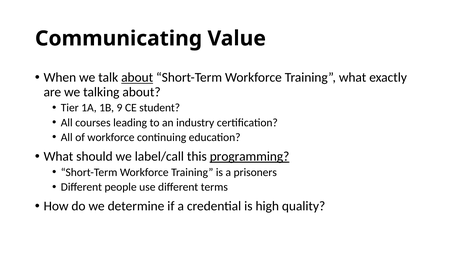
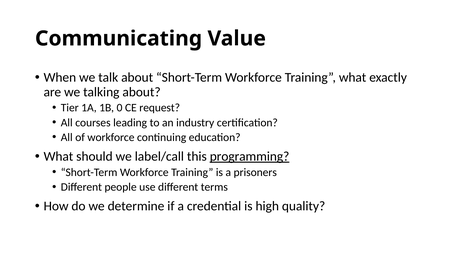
about underline: present -> none (137, 78)
9: 9 -> 0 (120, 108)
student: student -> request (160, 108)
